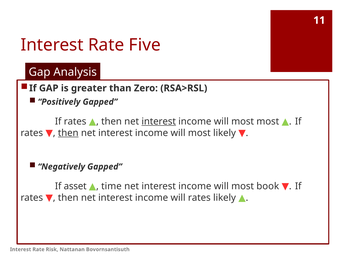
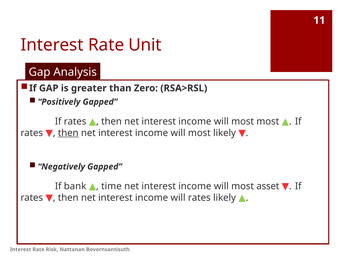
Five: Five -> Unit (145, 45)
interest underline: present -> none (159, 121)
asset: asset -> bank (75, 186)
book: book -> asset (268, 186)
